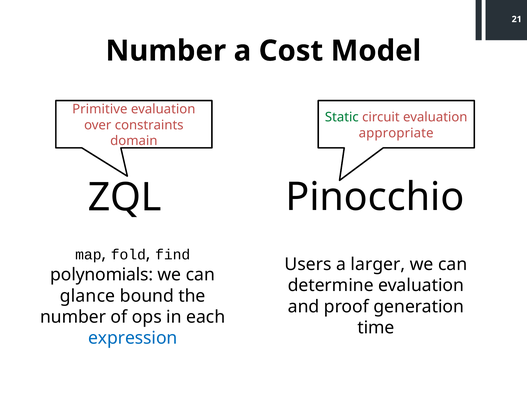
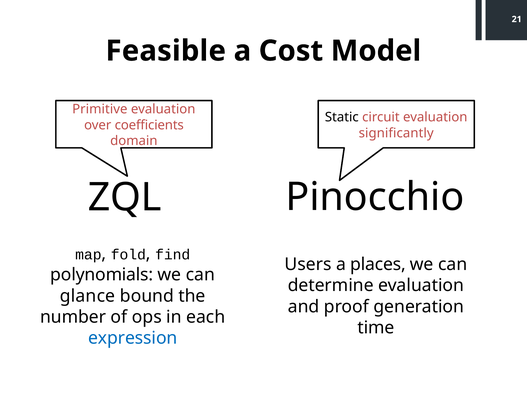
Number: Number -> Feasible (166, 51)
Static colour: green -> black (342, 117)
constraints: constraints -> coefficients (149, 125)
appropriate: appropriate -> significantly (396, 133)
larger: larger -> places (378, 264)
